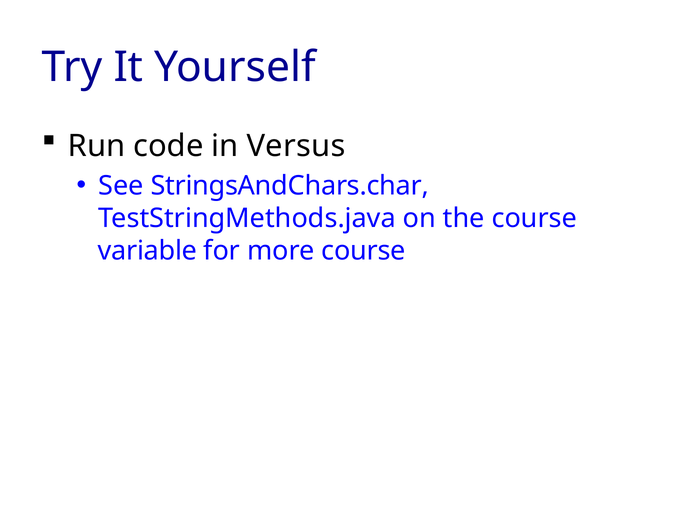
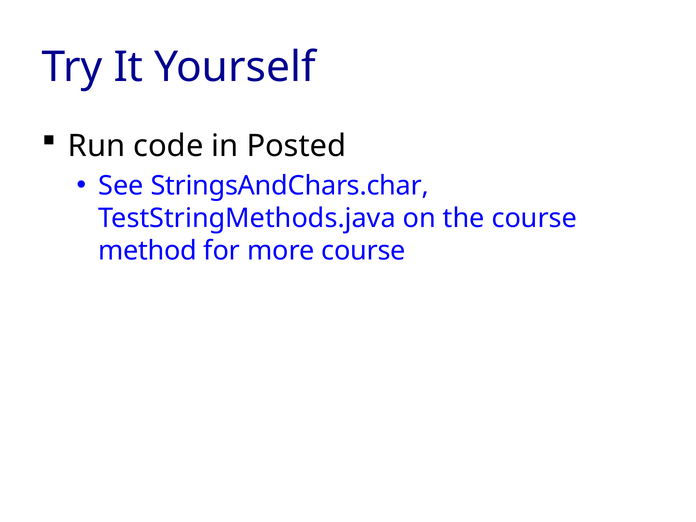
Versus: Versus -> Posted (296, 146)
variable: variable -> method (147, 251)
